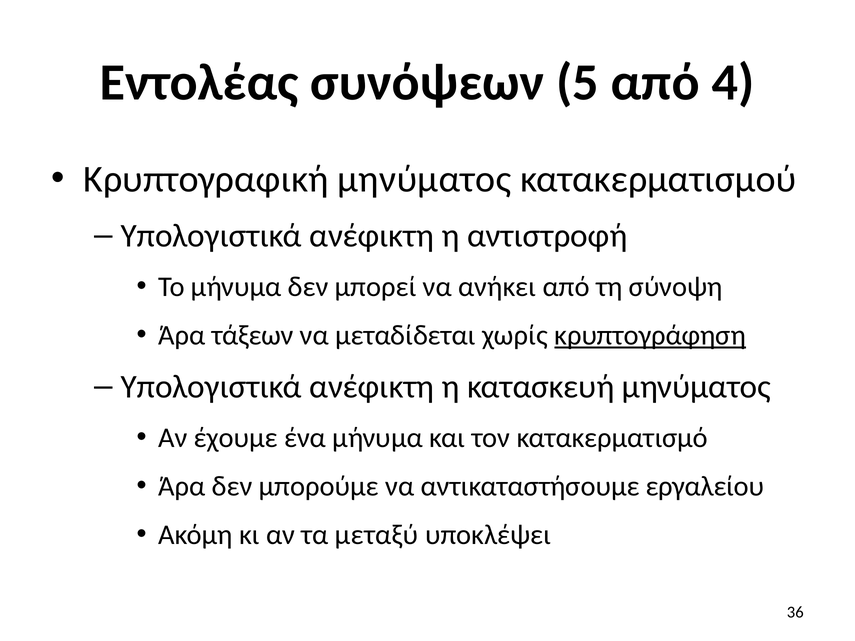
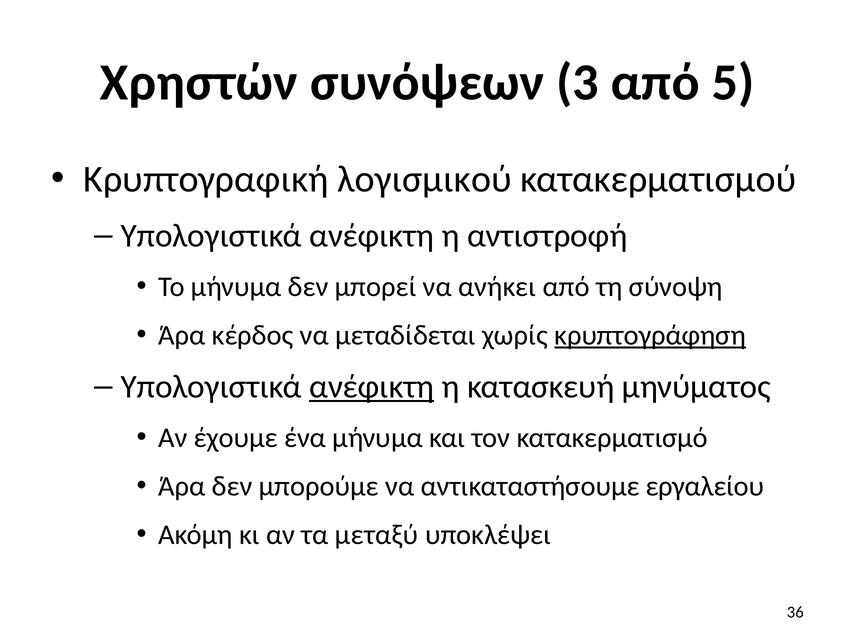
Εντολέας: Εντολέας -> Χρηστών (199, 83)
5: 5 -> 3 (578, 83)
4: 4 -> 5 (733, 83)
Κρυπτογραφική μηνύματος: μηνύματος -> λογισμικού (424, 179)
τάξεων: τάξεων -> κέρδος (253, 335)
ανέφικτη underline: none -> present (372, 387)
